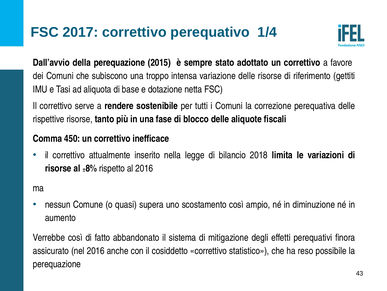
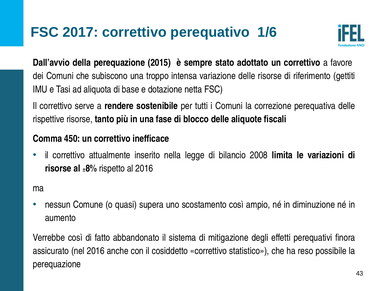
1/4: 1/4 -> 1/6 (267, 32)
2018: 2018 -> 2008 (259, 155)
